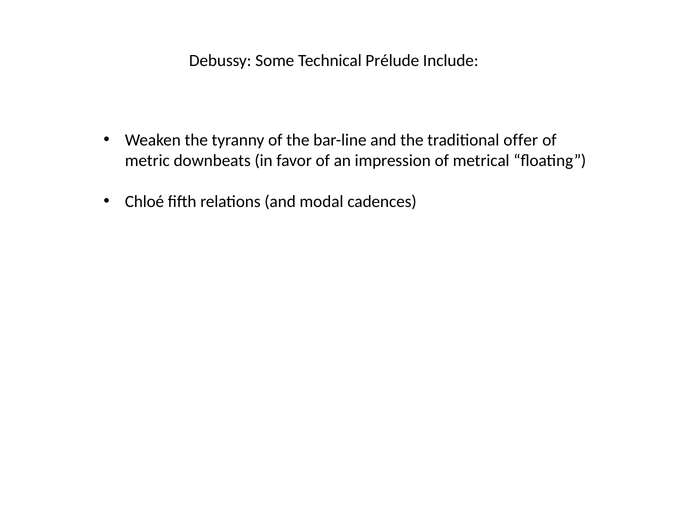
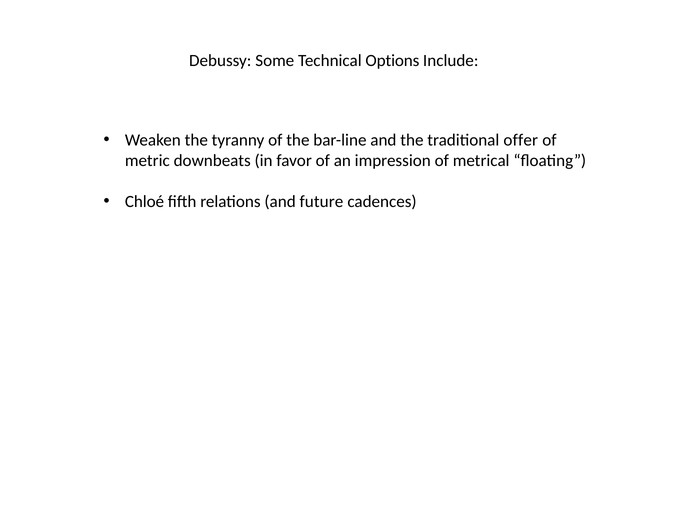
Prélude: Prélude -> Options (392, 60)
modal: modal -> future (321, 202)
